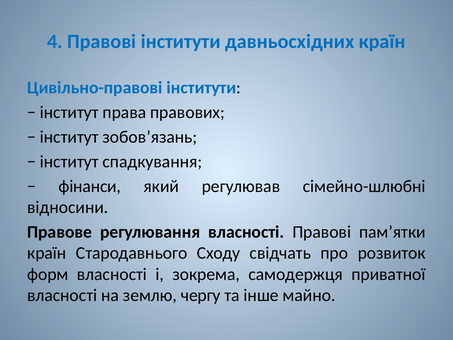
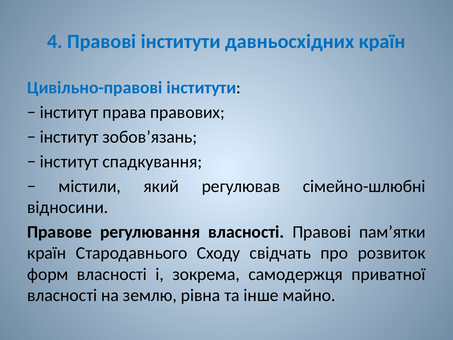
фінанси: фінанси -> містили (90, 186)
чергу: чергу -> рівна (201, 295)
